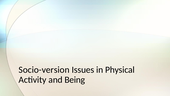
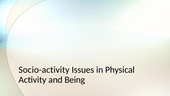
Socio-version: Socio-version -> Socio-activity (44, 70)
